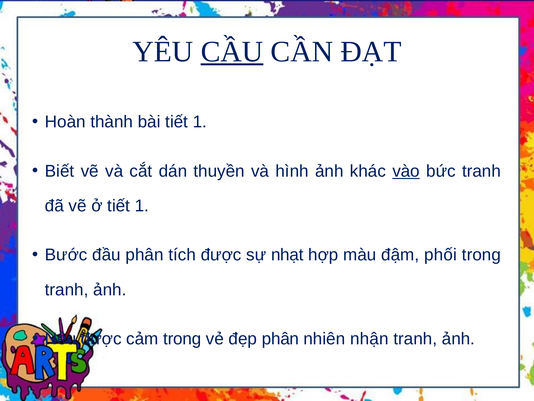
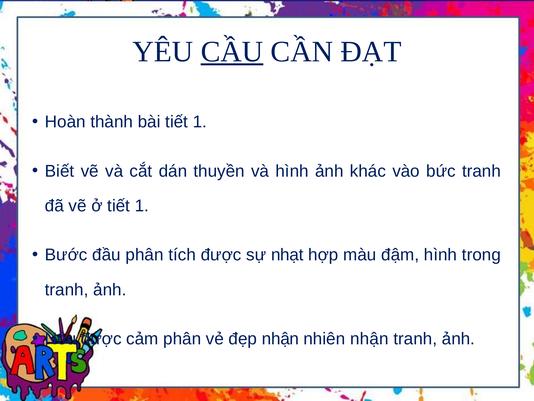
vào underline: present -> none (406, 171)
đậm phối: phối -> hình (441, 255)
cảm trong: trong -> phân (182, 338)
đẹp phân: phân -> nhận (280, 338)
